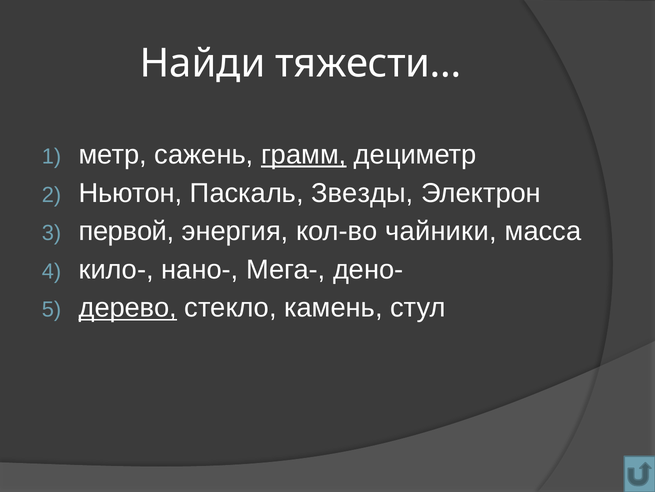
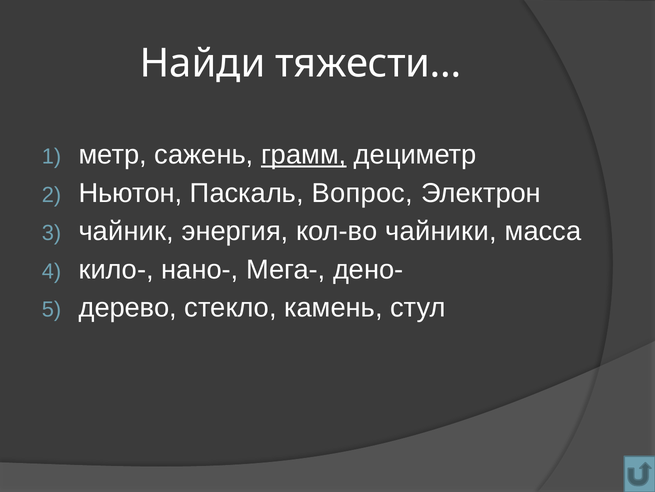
Звезды: Звезды -> Вопрос (362, 193)
первой: первой -> чайник (126, 231)
дерево underline: present -> none (128, 307)
